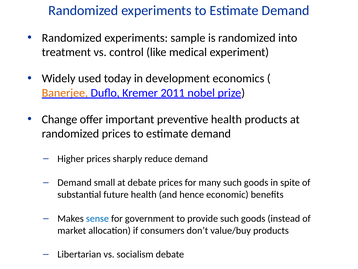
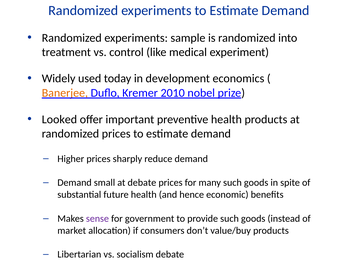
2011: 2011 -> 2010 (173, 93)
Change: Change -> Looked (59, 119)
sense colour: blue -> purple (97, 218)
